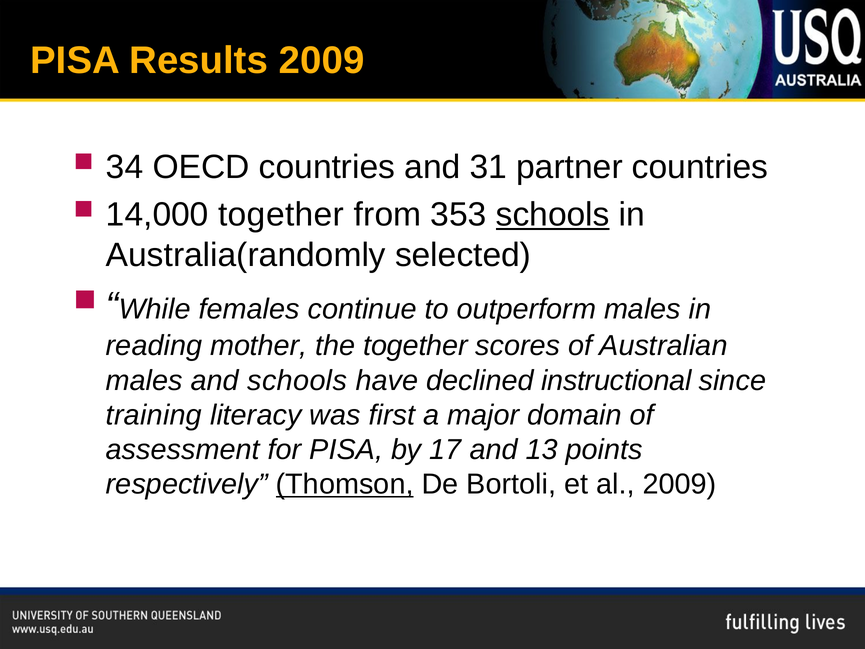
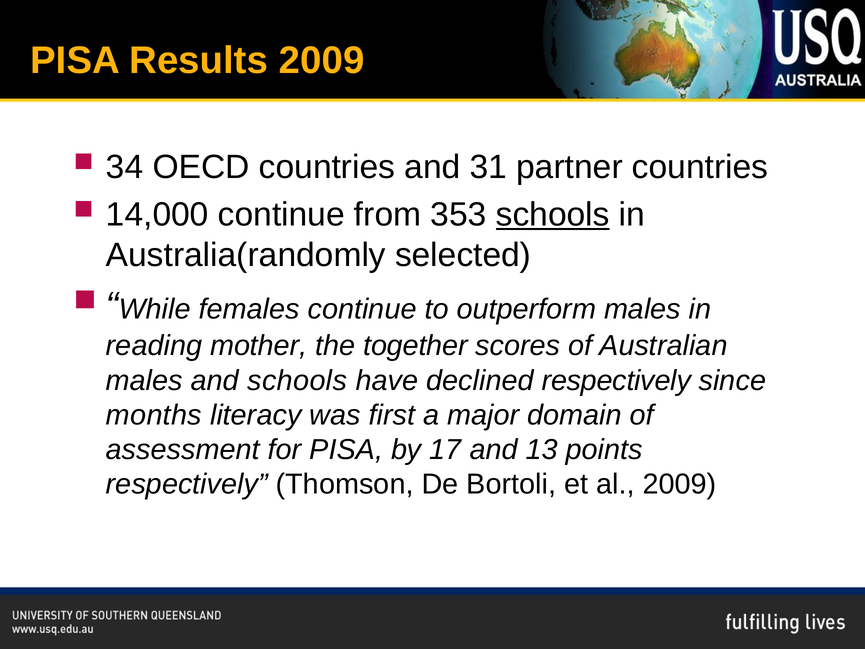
14,000 together: together -> continue (281, 214)
declined instructional: instructional -> respectively (616, 380)
training: training -> months (154, 415)
Thomson underline: present -> none (345, 484)
